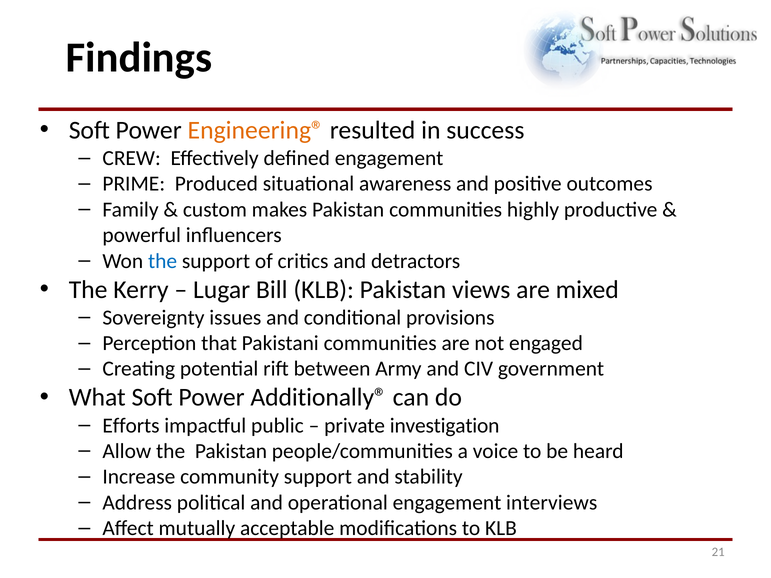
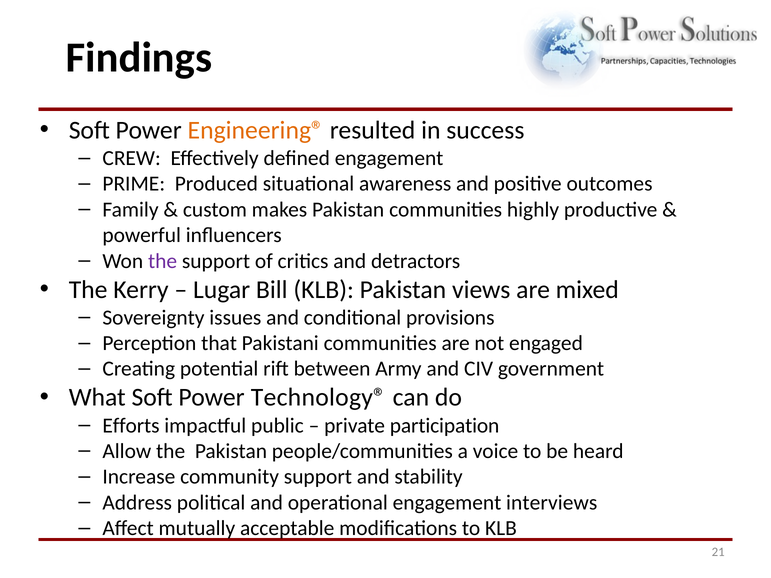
the colour: blue -> purple (163, 261)
Additionally®: Additionally® -> Technology® (319, 398)
investigation: investigation -> participation (445, 426)
